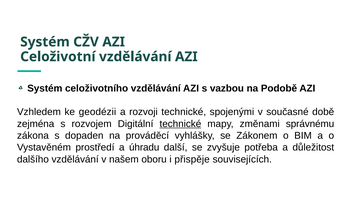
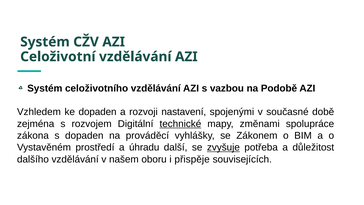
ke geodézii: geodézii -> dopaden (98, 112)
rozvoji technické: technické -> nastavení (184, 112)
správnému: správnému -> spolupráce (310, 124)
zvyšuje underline: none -> present (223, 147)
